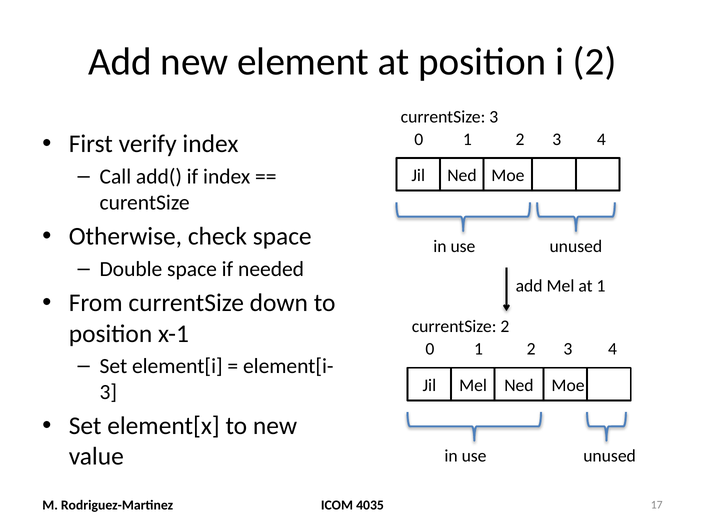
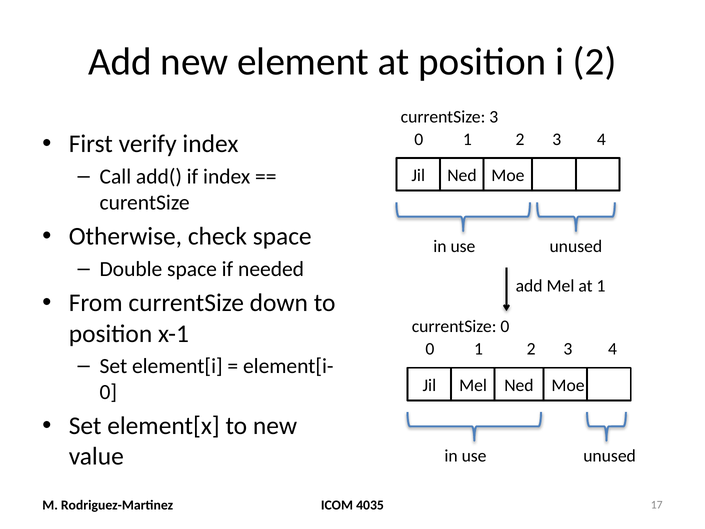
currentSize 2: 2 -> 0 (505, 326)
3: 3 -> 0 (108, 392)
